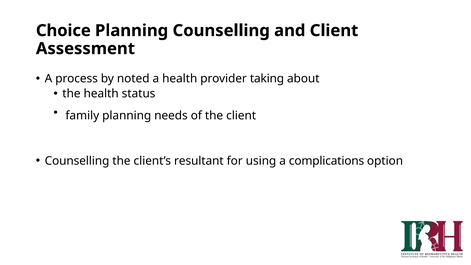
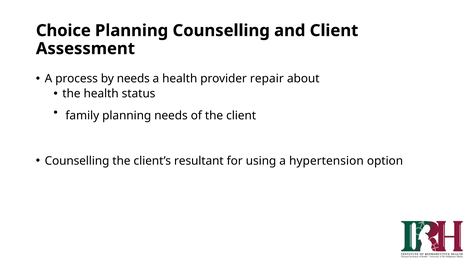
by noted: noted -> needs (133, 79)
taking: taking -> repair (267, 79)
complications: complications -> hypertension (326, 161)
